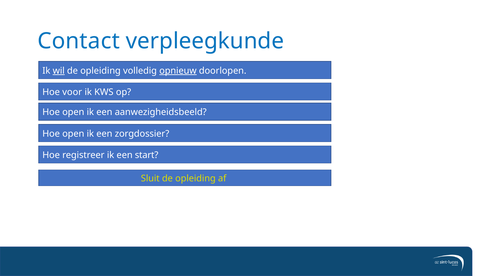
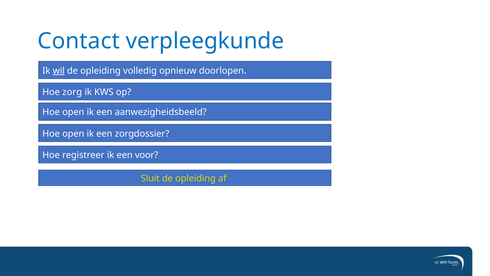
opnieuw underline: present -> none (178, 71)
voor: voor -> zorg (72, 92)
start: start -> voor (147, 155)
